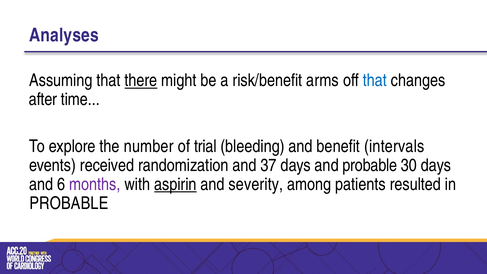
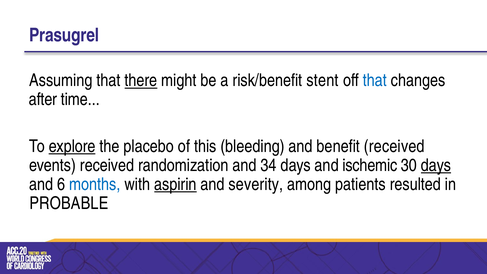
Analyses: Analyses -> Prasugrel (64, 35)
arms: arms -> stent (323, 80)
explore underline: none -> present (72, 146)
number: number -> placebo (149, 146)
trial: trial -> this (205, 146)
benefit intervals: intervals -> received (394, 146)
37: 37 -> 34 (269, 165)
and probable: probable -> ischemic (370, 165)
days underline: none -> present (436, 165)
months colour: purple -> blue (95, 184)
